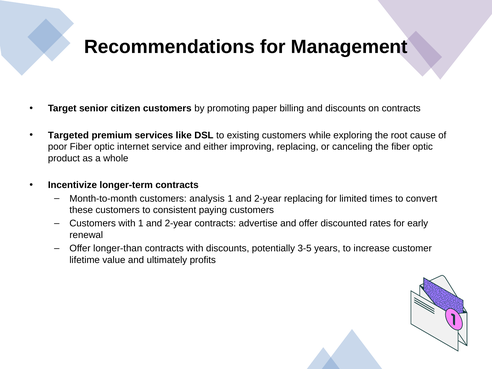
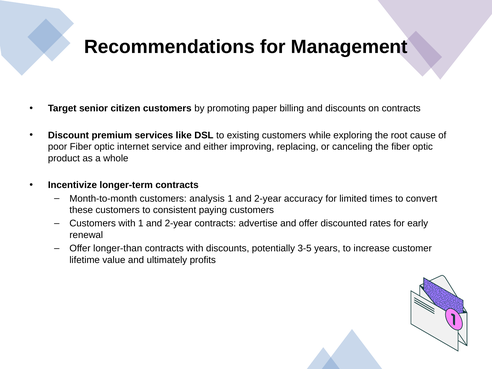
Targeted: Targeted -> Discount (68, 135)
2-year replacing: replacing -> accuracy (303, 199)
